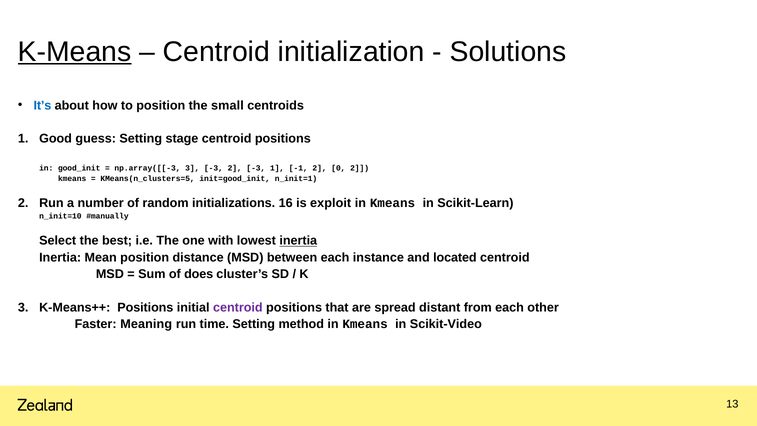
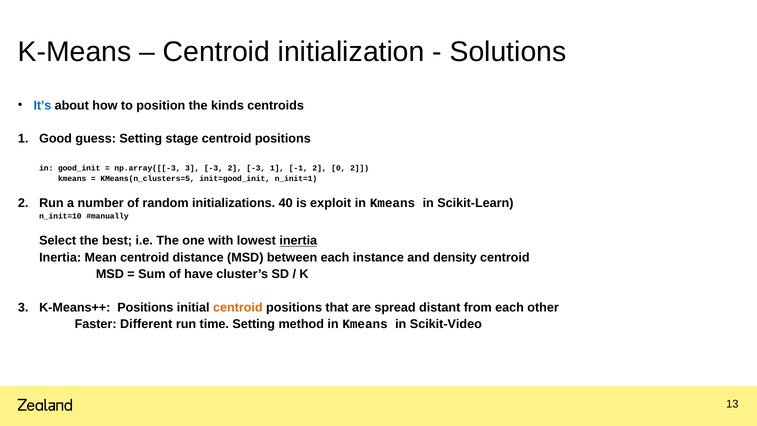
K-Means underline: present -> none (75, 52)
small: small -> kinds (227, 105)
16: 16 -> 40 (286, 203)
Mean position: position -> centroid (145, 257)
located: located -> density (455, 257)
does: does -> have (199, 274)
centroid colour: purple -> orange (238, 307)
Meaning: Meaning -> Different (146, 324)
